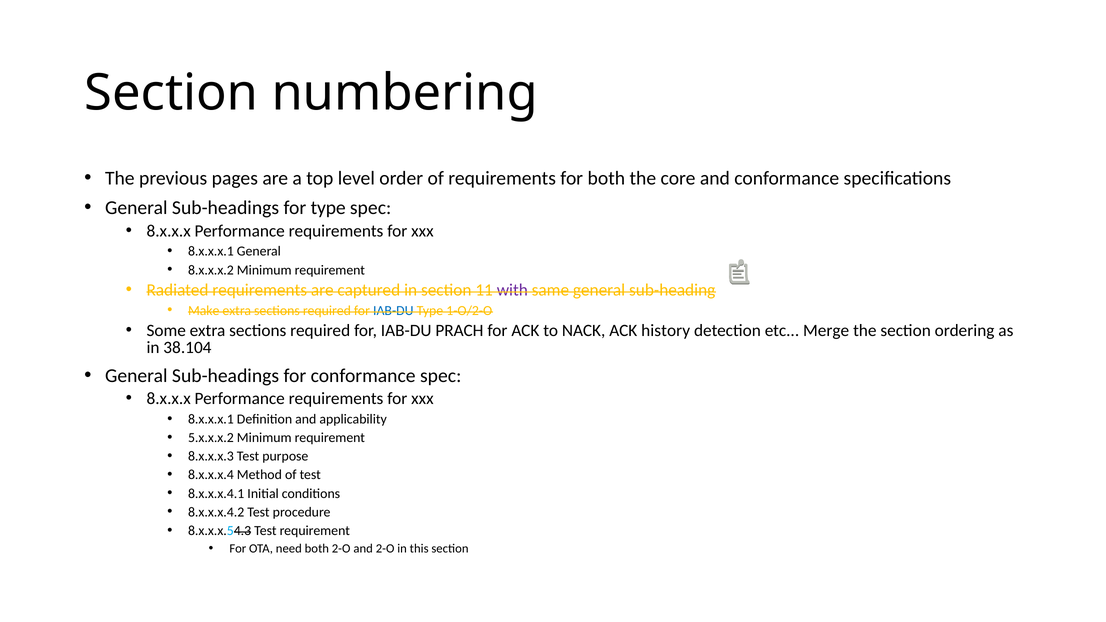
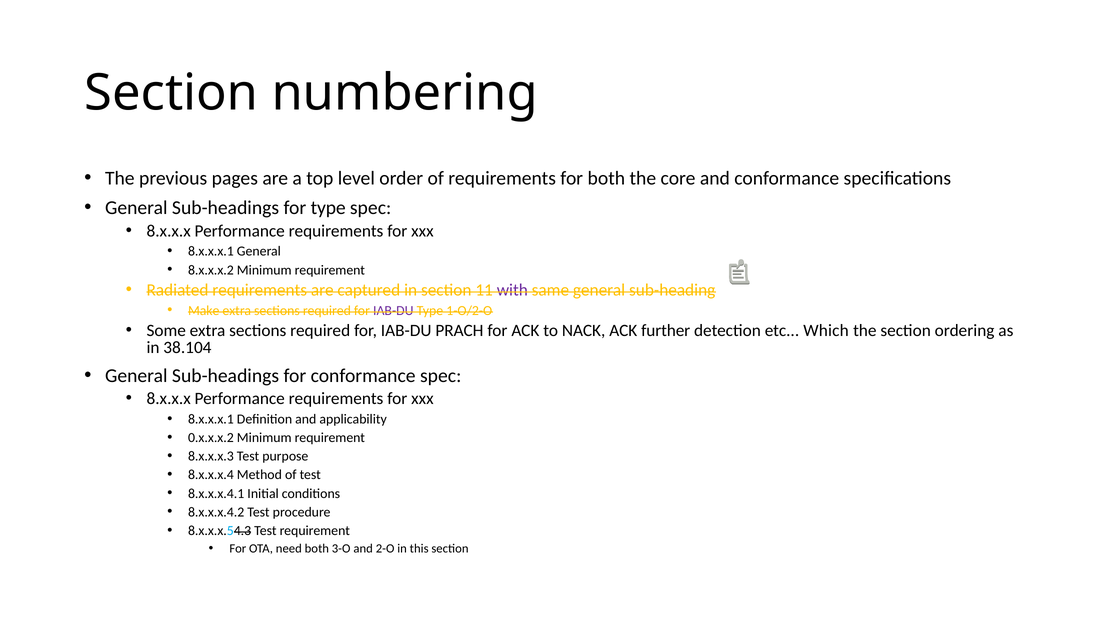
IAB-DU colour: blue -> purple (393, 311)
history: history -> further (666, 331)
Merge: Merge -> Which (826, 331)
5.x.x.x.2: 5.x.x.x.2 -> 0.x.x.x.2 (211, 438)
both 2-O: 2-O -> 3-O (341, 549)
